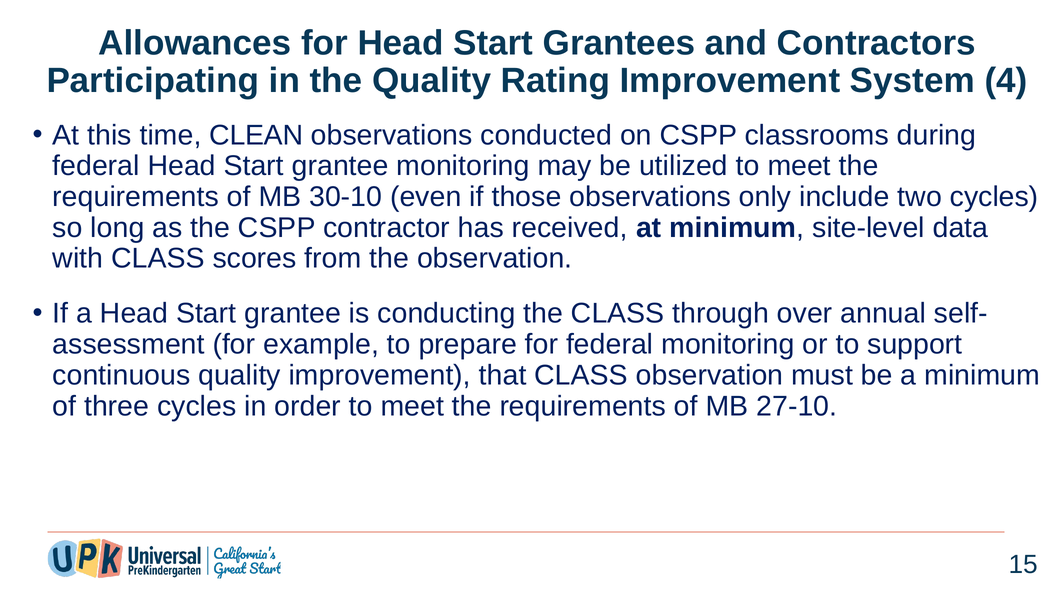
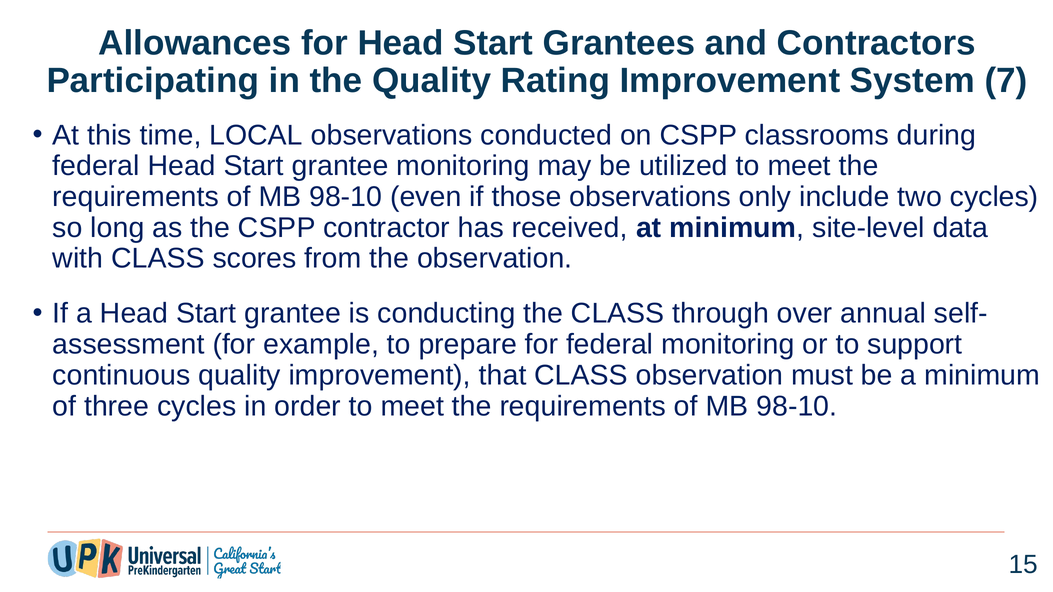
4: 4 -> 7 (1006, 81)
CLEAN: CLEAN -> LOCAL (256, 135)
30-10: 30-10 -> 98-10 (346, 197)
27-10: 27-10 -> 98-10 (797, 406)
